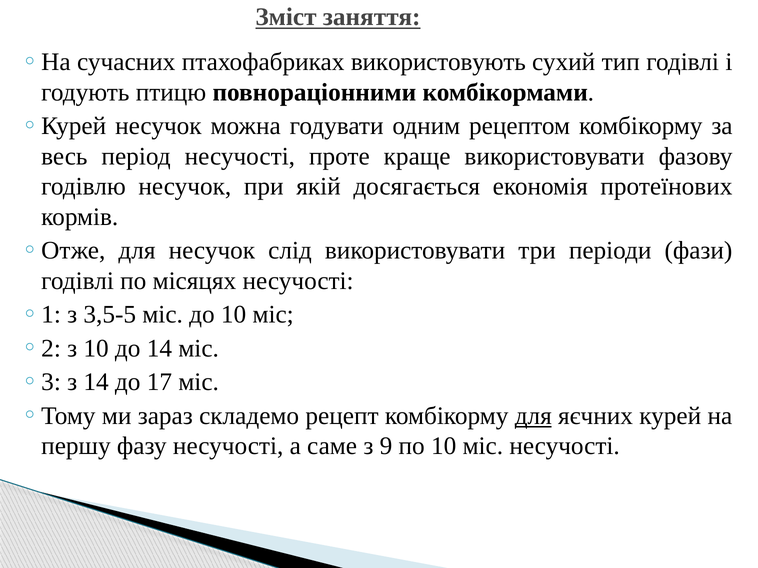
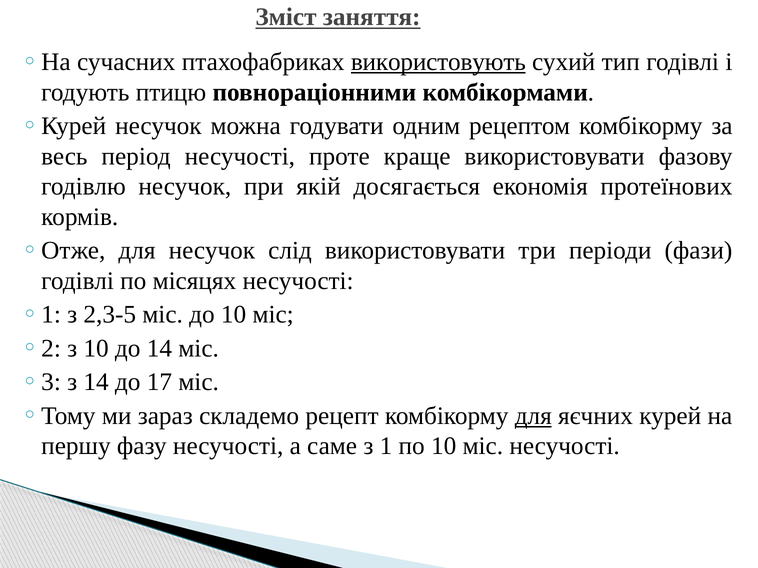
використовують underline: none -> present (438, 62)
3,5-5: 3,5-5 -> 2,3-5 (110, 315)
9: 9 -> 1 (386, 446)
